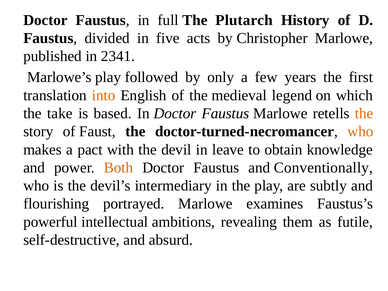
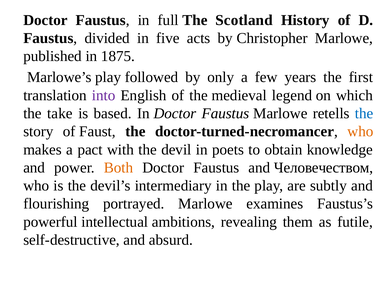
Plutarch: Plutarch -> Scotland (244, 20)
2341: 2341 -> 1875 (118, 56)
into colour: orange -> purple (104, 95)
the colour: orange -> blue (364, 113)
leave: leave -> poets (228, 150)
Conventionally: Conventionally -> Человечеством (324, 168)
